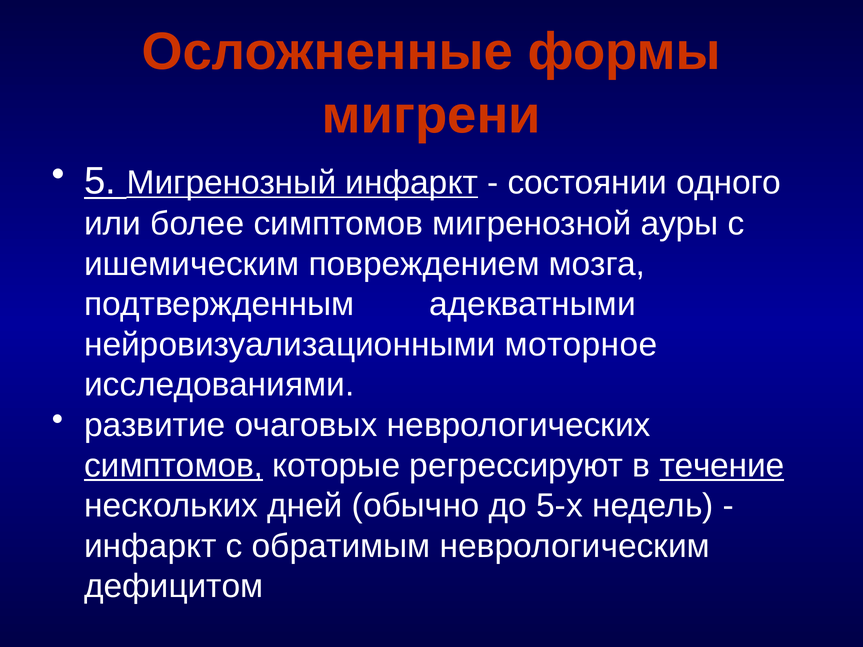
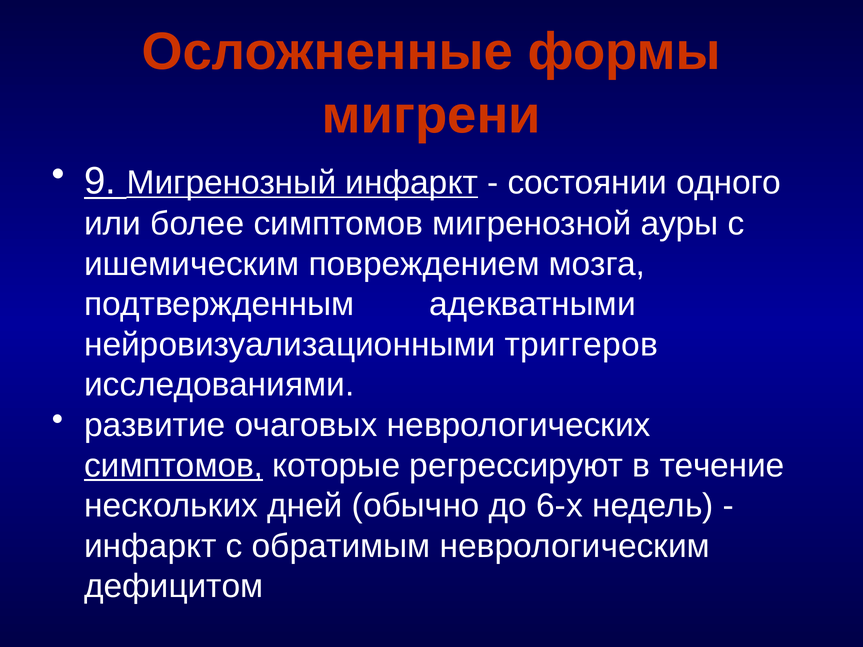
5: 5 -> 9 (100, 181)
моторное: моторное -> триггеров (581, 345)
течение underline: present -> none (722, 466)
5-х: 5-х -> 6-х (560, 506)
